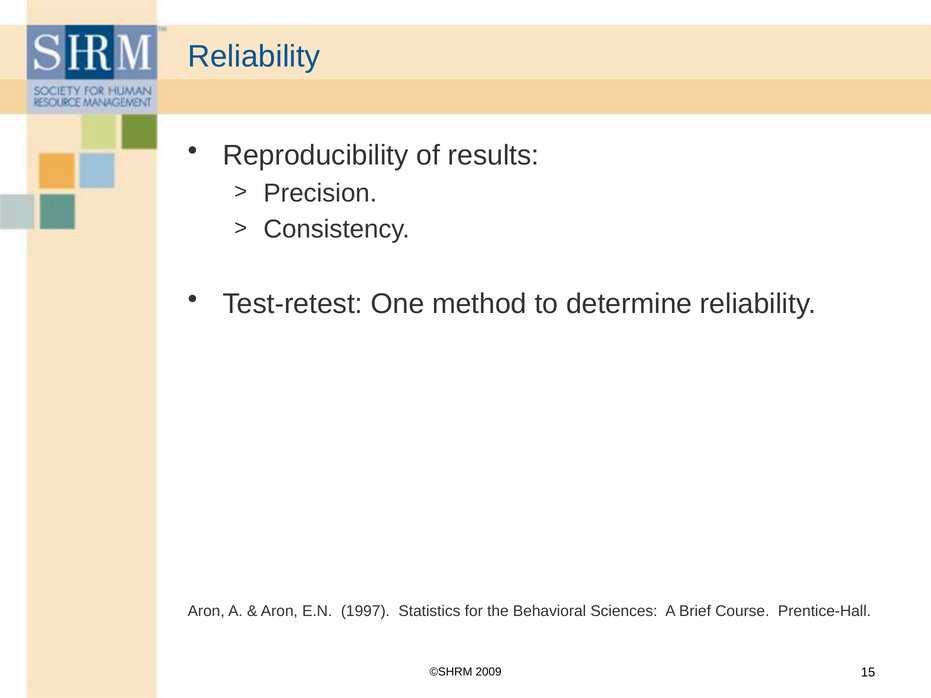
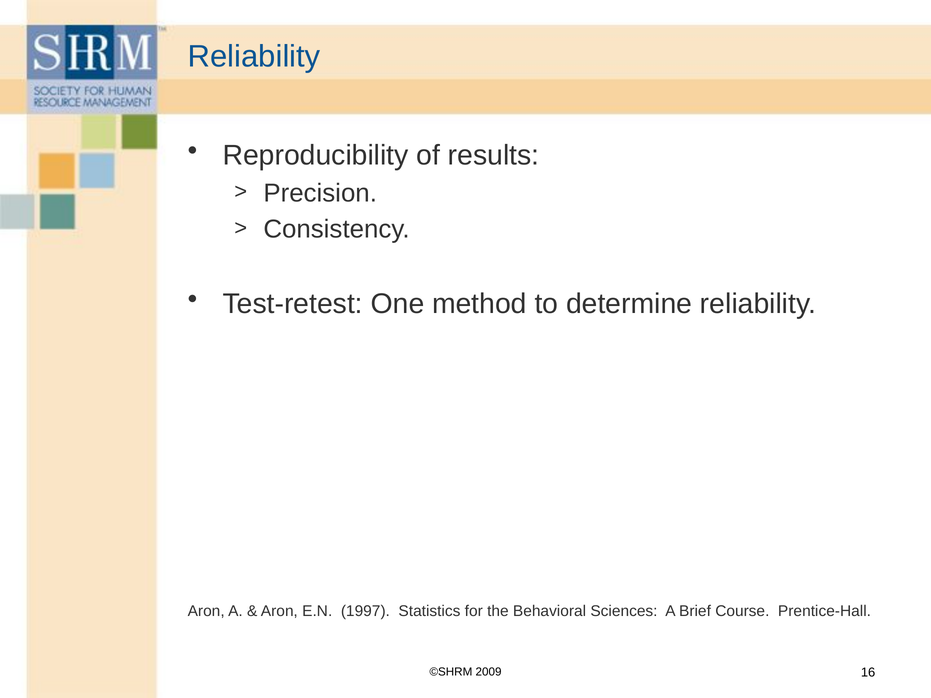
15: 15 -> 16 (868, 673)
